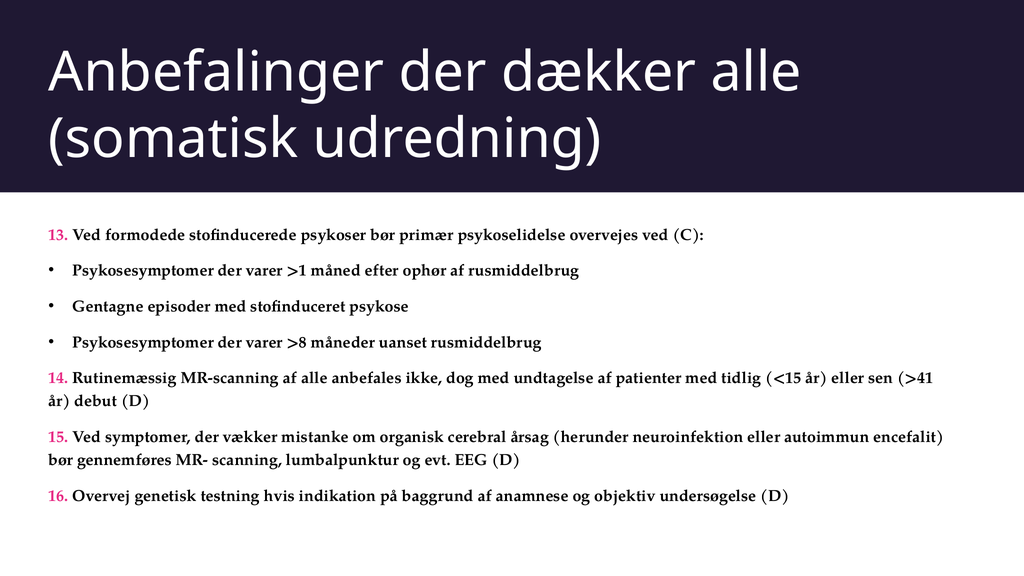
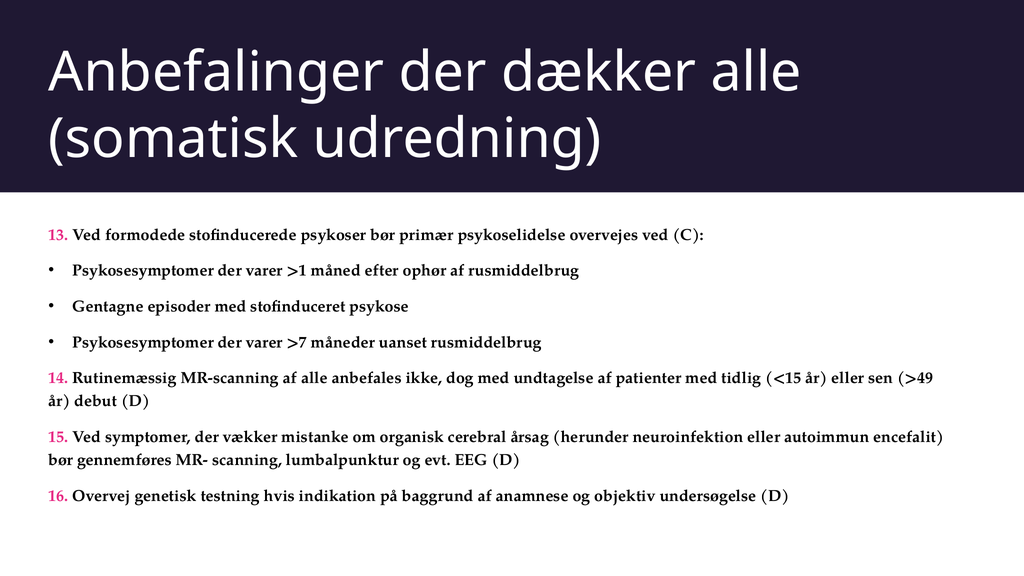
>8: >8 -> >7 (297, 342)
>41: >41 -> >49 (915, 378)
